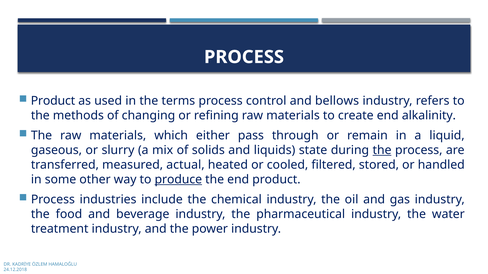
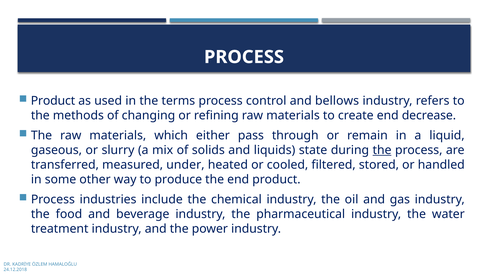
alkalinity: alkalinity -> decrease (429, 116)
actual: actual -> under (185, 165)
produce underline: present -> none (178, 180)
